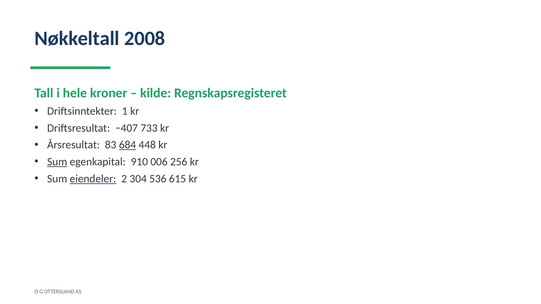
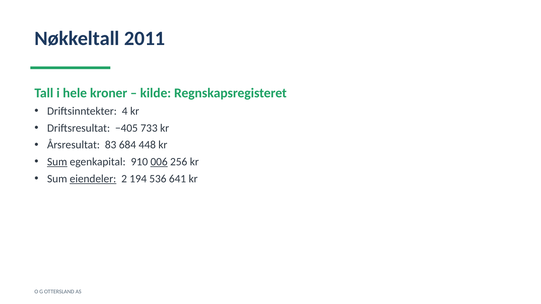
2008: 2008 -> 2011 (145, 39)
1: 1 -> 4 (125, 111)
−407: −407 -> −405 (126, 128)
684 underline: present -> none (128, 145)
006 underline: none -> present (159, 162)
304: 304 -> 194 (138, 179)
615: 615 -> 641 (178, 179)
